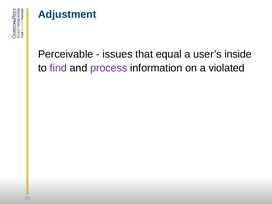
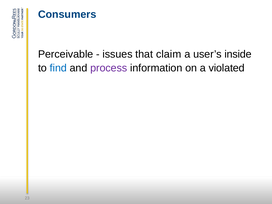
Adjustment: Adjustment -> Consumers (67, 14)
equal: equal -> claim (169, 54)
find colour: purple -> blue (58, 68)
